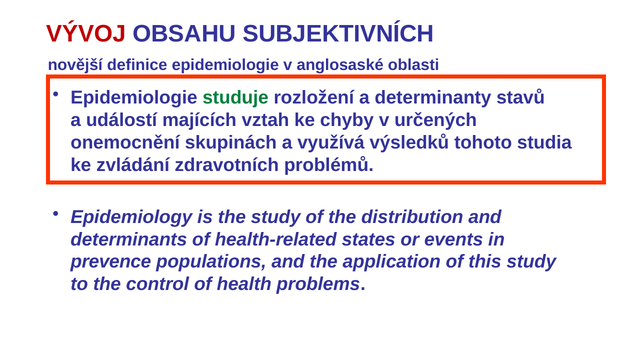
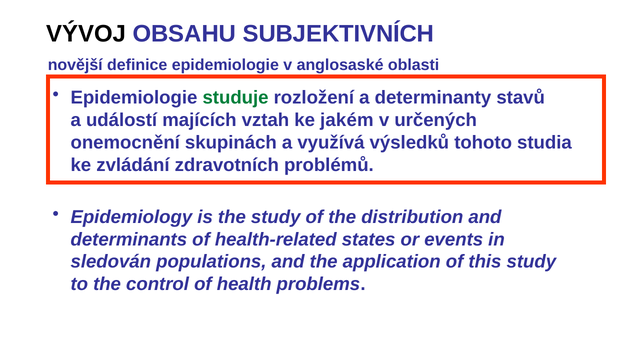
VÝVOJ colour: red -> black (86, 34)
chyby: chyby -> jakém (347, 120)
prevence: prevence -> sledován (111, 262)
